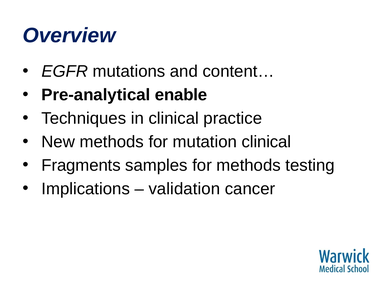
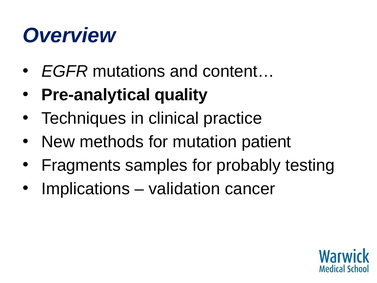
enable: enable -> quality (181, 95)
mutation clinical: clinical -> patient (266, 142)
for methods: methods -> probably (249, 165)
